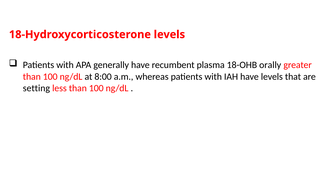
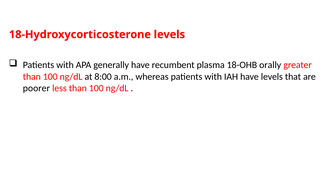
setting: setting -> poorer (36, 88)
